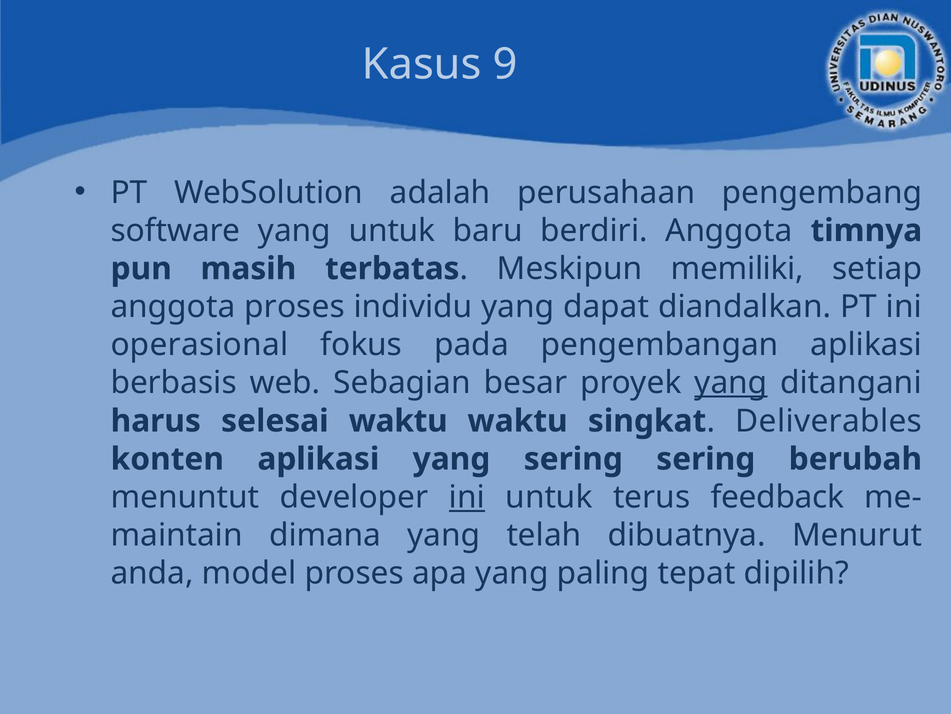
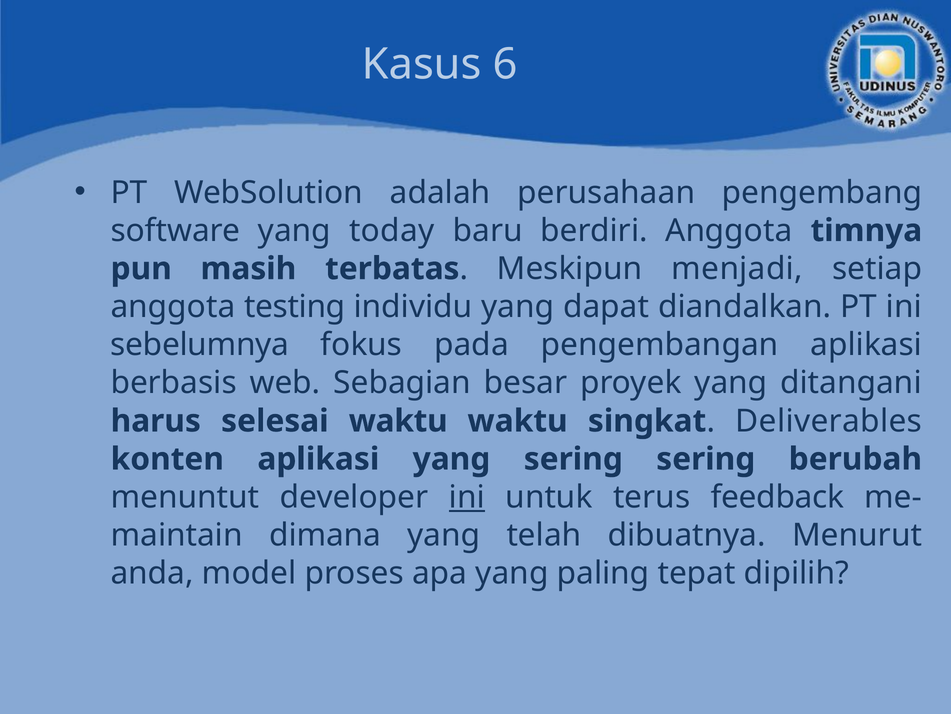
9: 9 -> 6 (505, 64)
yang untuk: untuk -> today (392, 230)
memiliki: memiliki -> menjadi (737, 268)
anggota proses: proses -> testing (295, 306)
operasional: operasional -> sebelumnya (200, 345)
yang underline: present -> none (731, 383)
